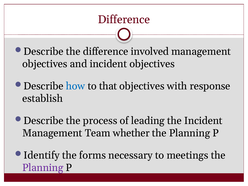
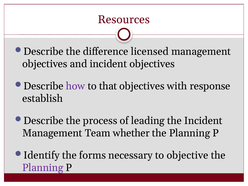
Difference: Difference -> Resources (124, 20)
involved: involved -> licensed (150, 52)
how colour: blue -> purple (76, 86)
meetings: meetings -> objective (187, 155)
